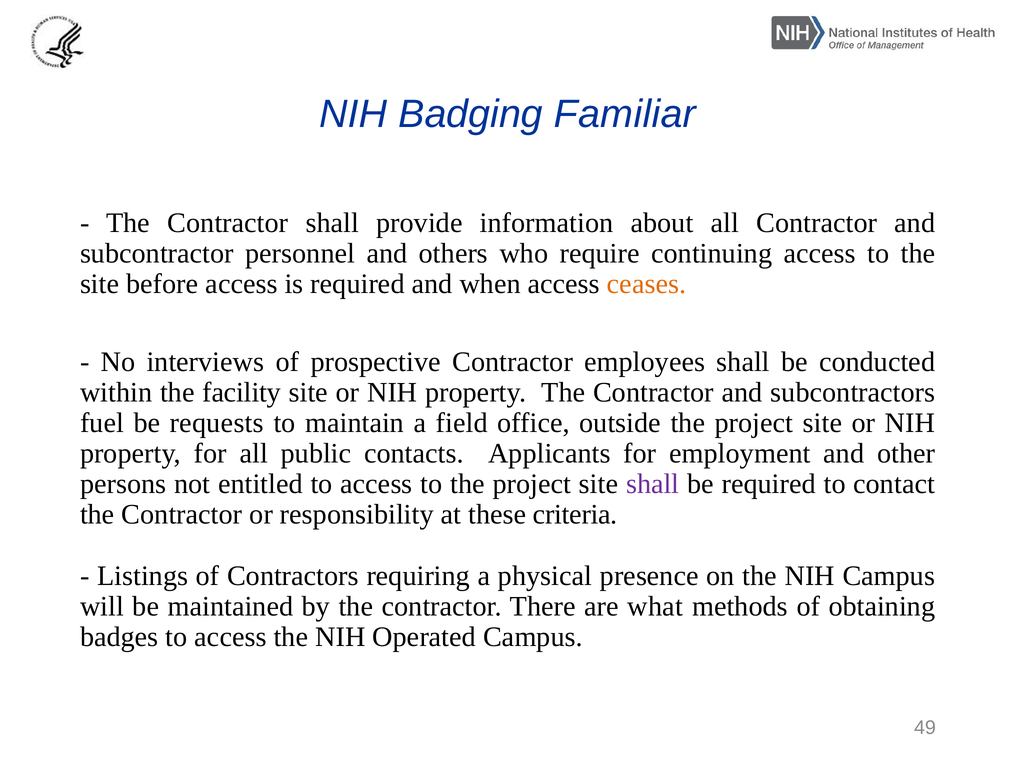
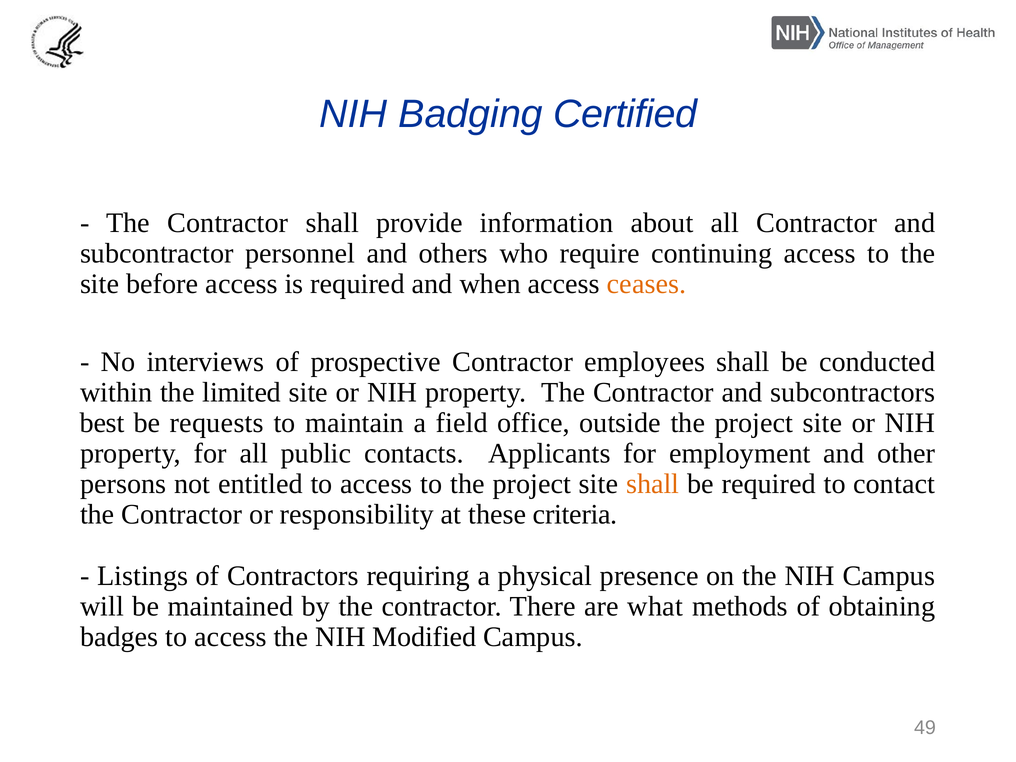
Familiar: Familiar -> Certified (625, 114)
facility: facility -> limited (242, 393)
fuel: fuel -> best (102, 423)
shall colour: purple -> orange (653, 484)
Operated: Operated -> Modified (424, 637)
